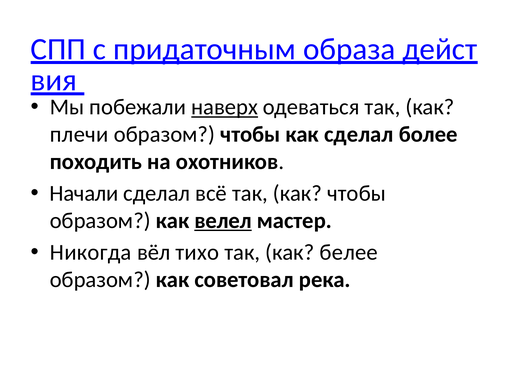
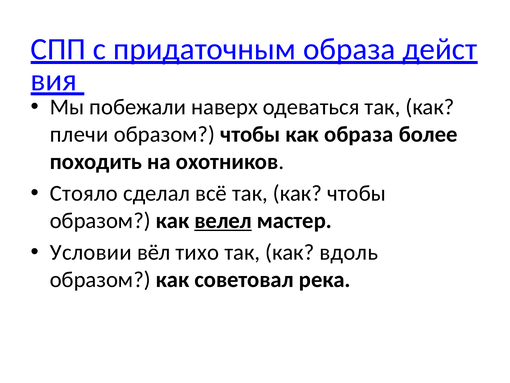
наверх underline: present -> none (225, 107)
как сделал: сделал -> образа (359, 134)
Начали: Начали -> Стояло (84, 193)
Никогда: Никогда -> Условии (91, 252)
белее: белее -> вдоль (349, 252)
